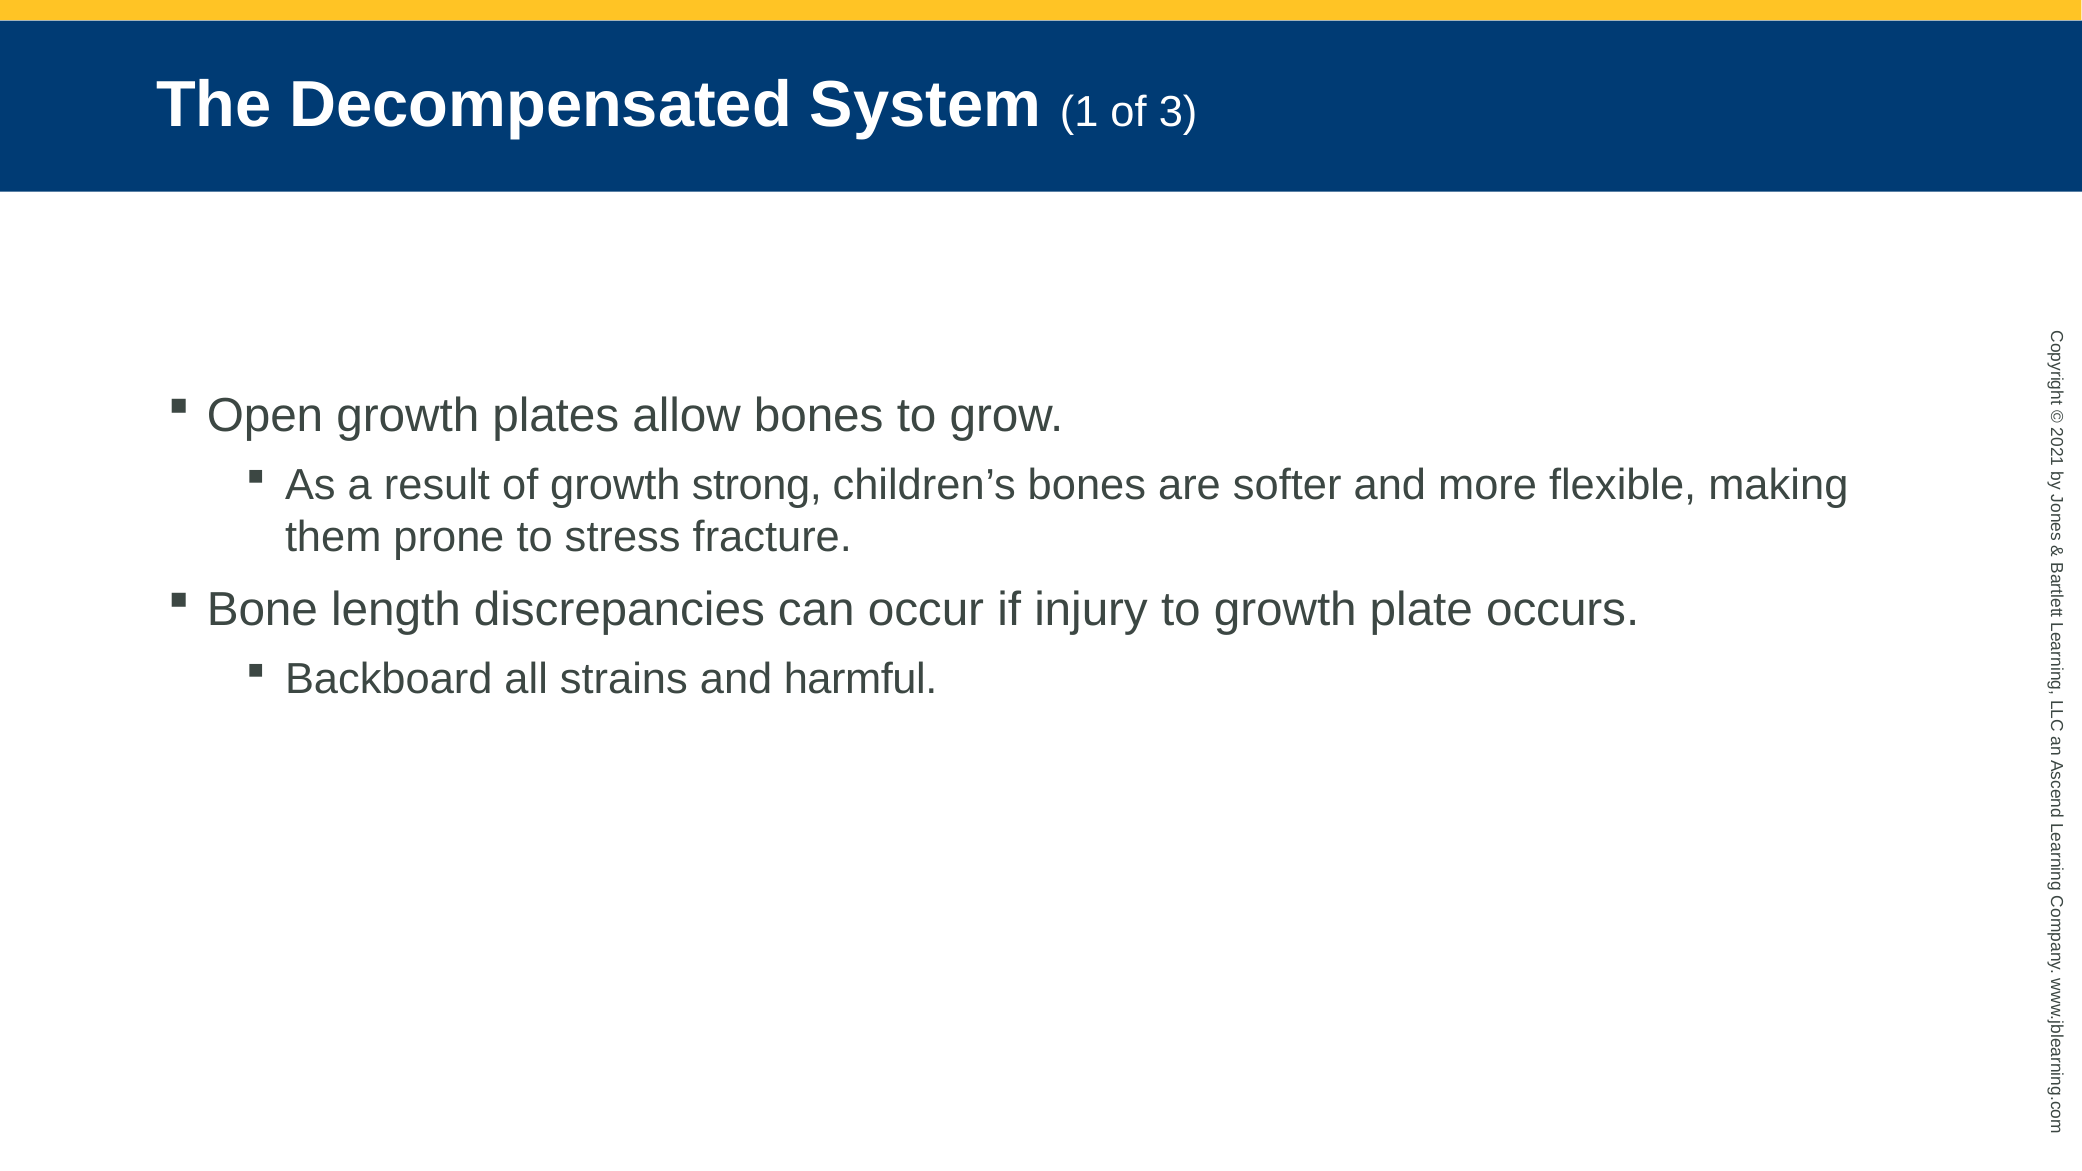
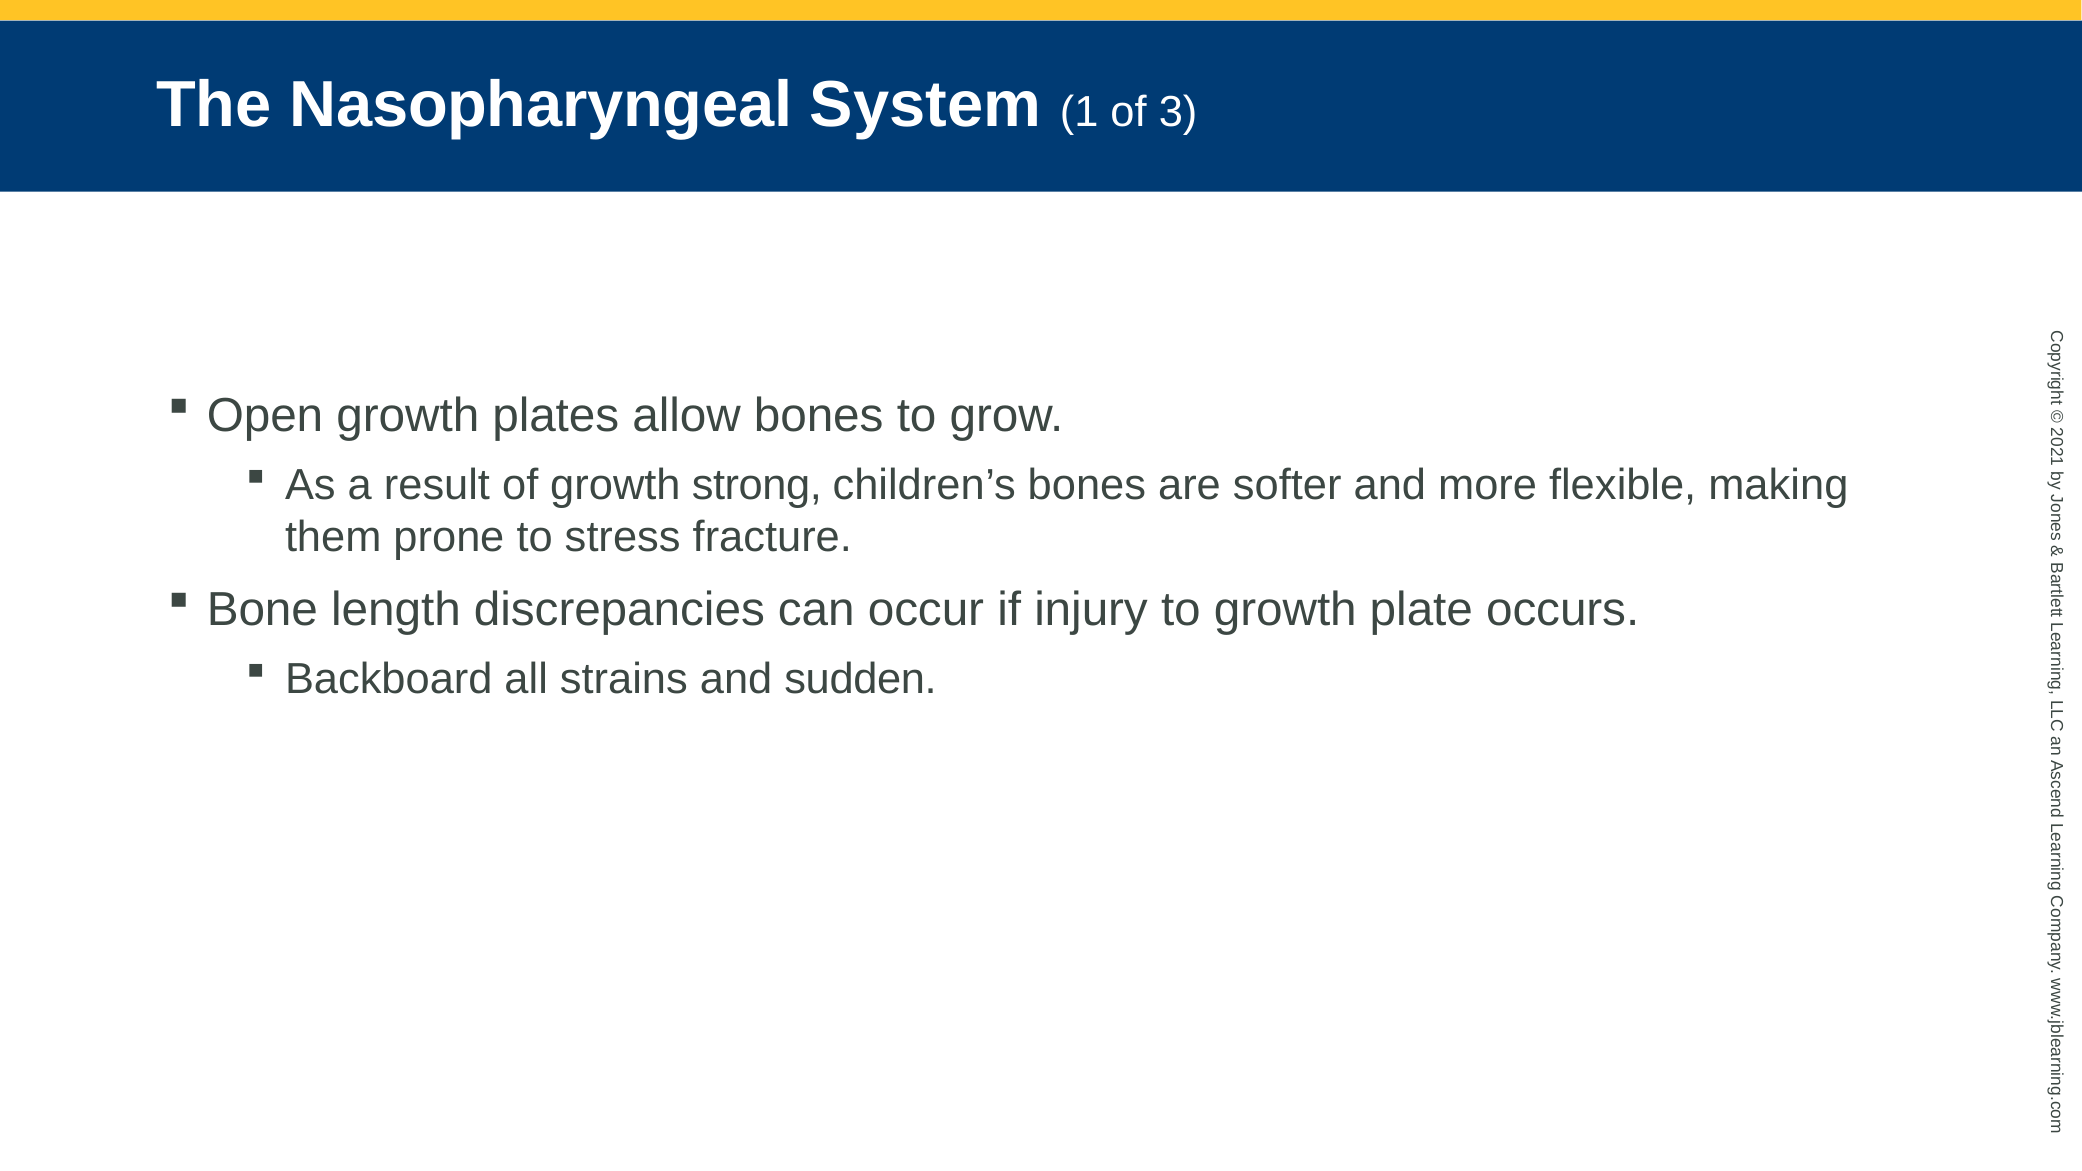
Decompensated: Decompensated -> Nasopharyngeal (541, 105)
harmful: harmful -> sudden (861, 679)
